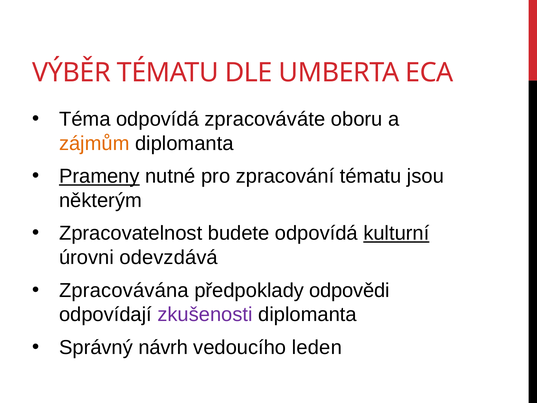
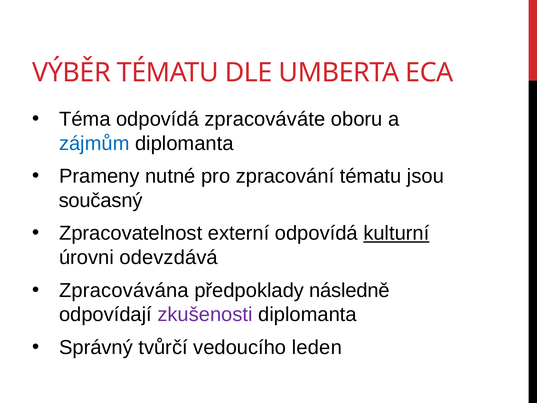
zájmům colour: orange -> blue (94, 143)
Prameny underline: present -> none (99, 176)
některým: některým -> současný (101, 200)
budete: budete -> externí (239, 233)
odpovědi: odpovědi -> následně (349, 290)
návrh: návrh -> tvůrčí (163, 347)
